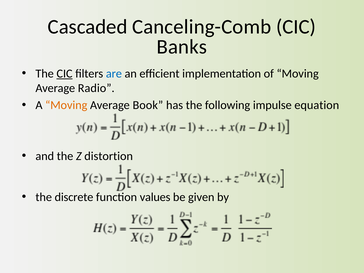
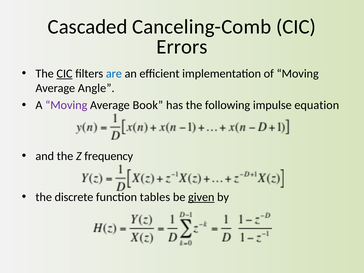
Banks: Banks -> Errors (182, 47)
Radio: Radio -> Angle (96, 88)
Moving colour: orange -> purple (66, 105)
distortion: distortion -> frequency (109, 156)
values: values -> tables (155, 197)
given underline: none -> present (201, 197)
